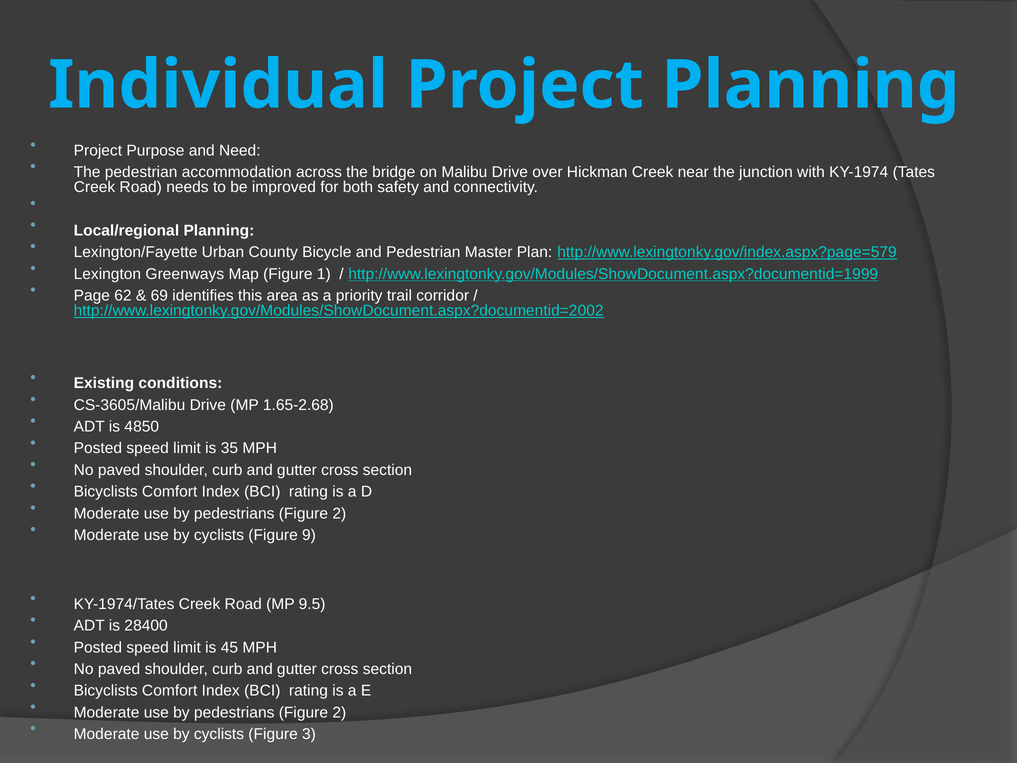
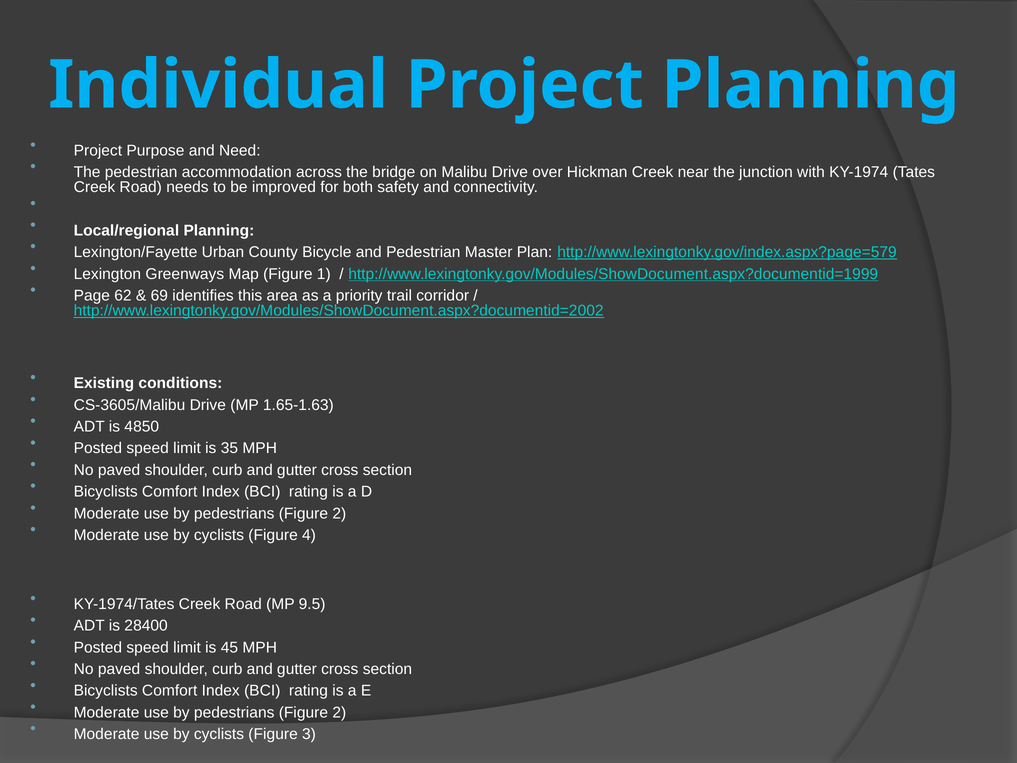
1.65-2.68: 1.65-2.68 -> 1.65-1.63 (298, 405)
9: 9 -> 4 (309, 535)
